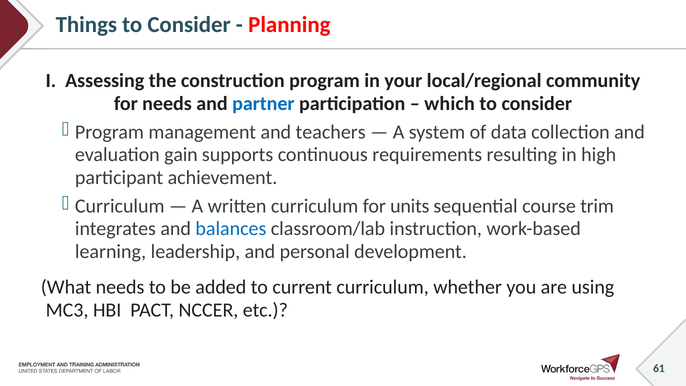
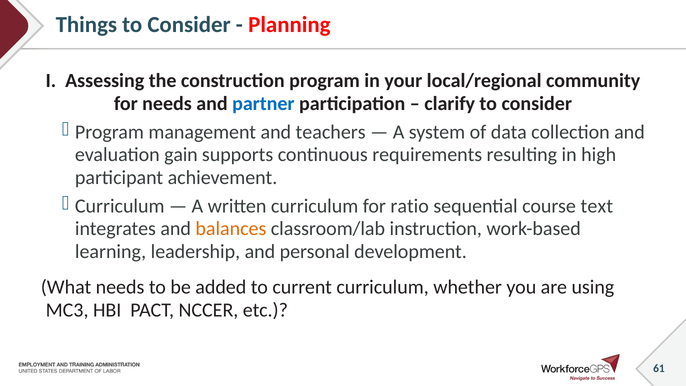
which: which -> clarify (450, 103)
units: units -> ratio (410, 206)
trim: trim -> text (597, 206)
balances colour: blue -> orange (231, 229)
